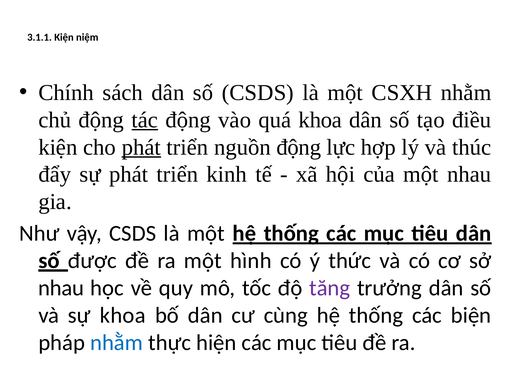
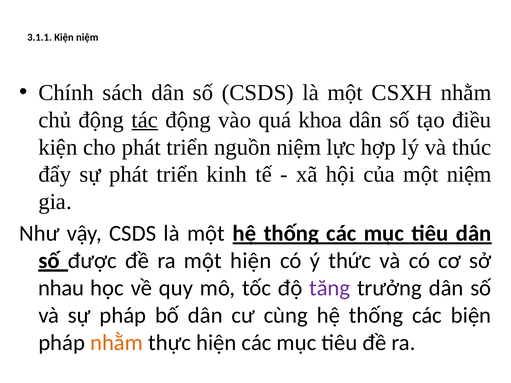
phát underline: present -> none (141, 147)
nguồn động: động -> niệm (299, 147)
một nhau: nhau -> niệm (469, 175)
một hình: hình -> hiện (251, 261)
sự khoa: khoa -> pháp (123, 316)
nhằm colour: blue -> orange (117, 343)
